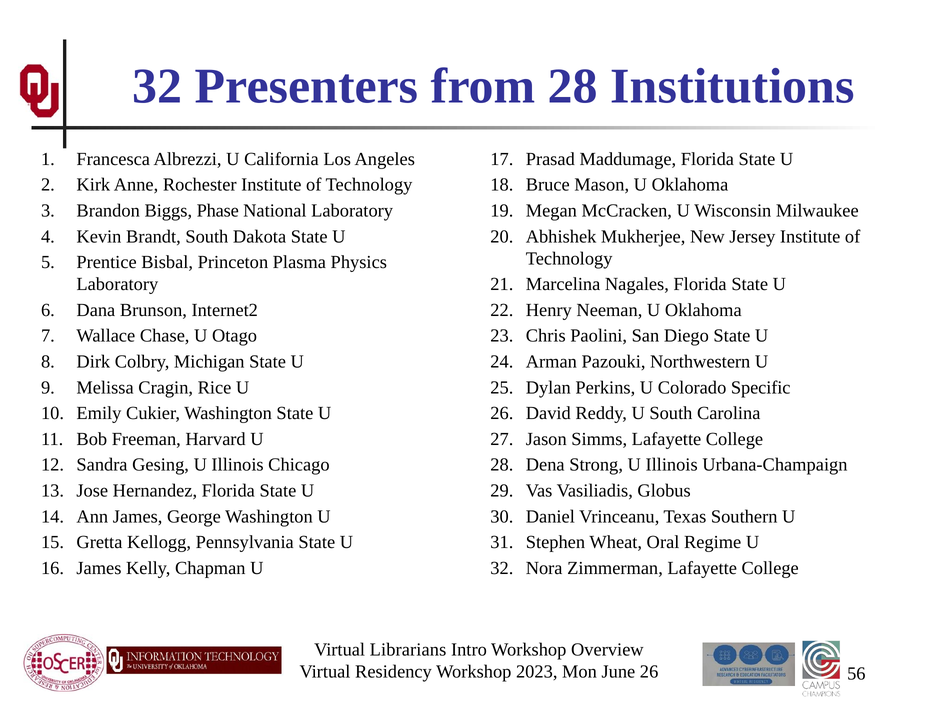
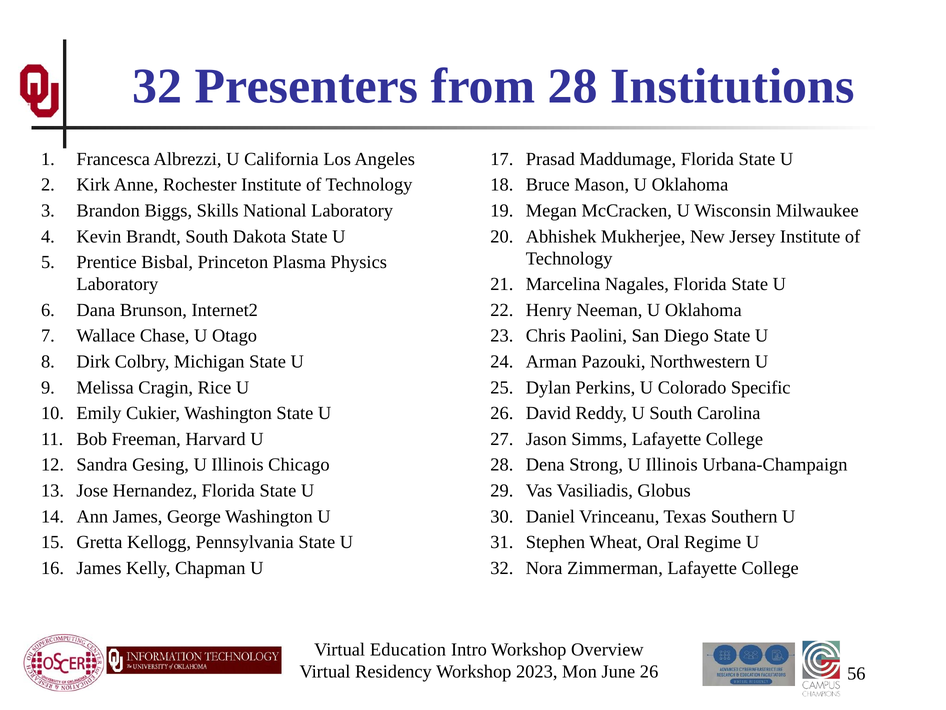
Phase: Phase -> Skills (218, 211)
Librarians: Librarians -> Education (408, 649)
